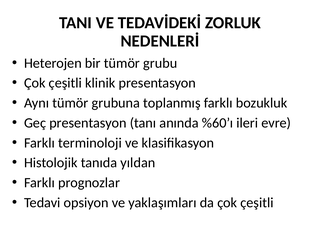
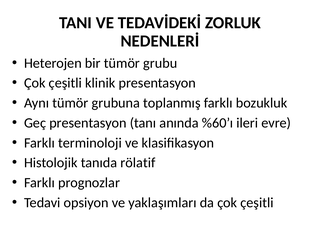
yıldan: yıldan -> rölatif (138, 163)
